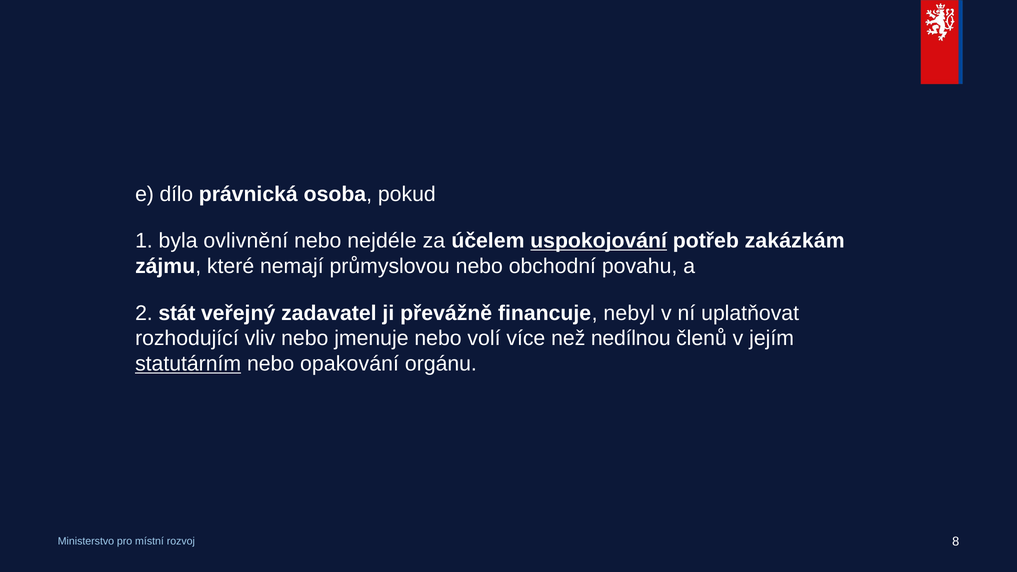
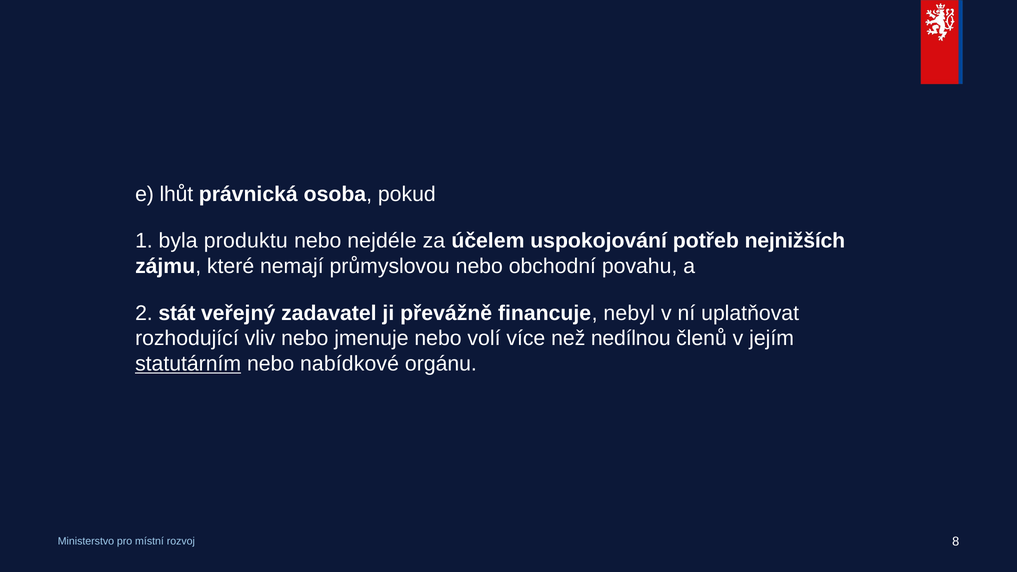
dílo: dílo -> lhůt (176, 194)
ovlivnění: ovlivnění -> produktu (246, 241)
uspokojování underline: present -> none (599, 241)
zakázkám: zakázkám -> nejnižších (795, 241)
opakování: opakování -> nabídkové (350, 364)
